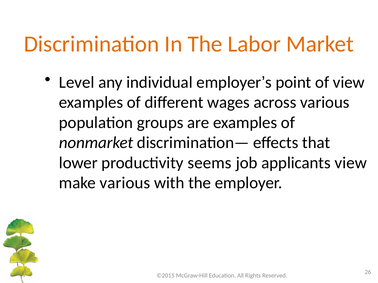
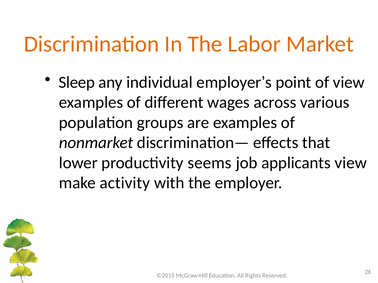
Level: Level -> Sleep (77, 82)
make various: various -> activity (125, 183)
